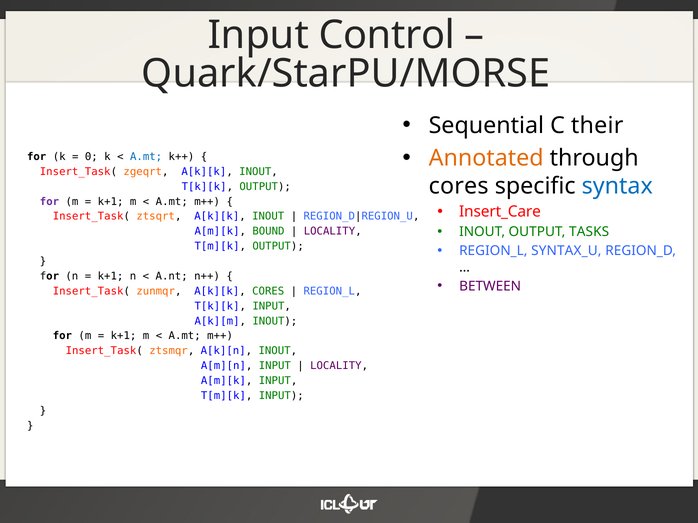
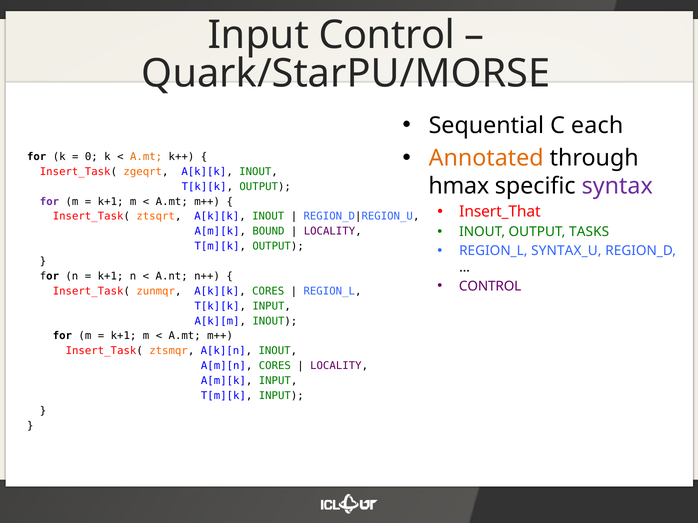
their: their -> each (597, 126)
A.mt colour: blue -> orange (146, 157)
cores: cores -> hmax (459, 186)
syntax colour: blue -> purple (617, 186)
Insert_Care: Insert_Care -> Insert_That (500, 212)
BETWEEN: BETWEEN -> CONTROL (490, 286)
A[m][n INPUT: INPUT -> CORES (275, 366)
